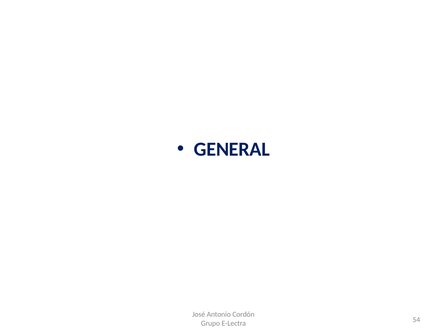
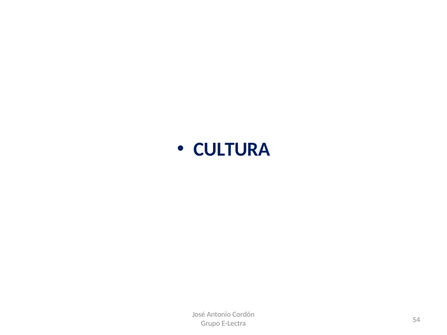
GENERAL: GENERAL -> CULTURA (232, 149)
